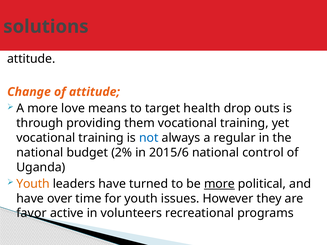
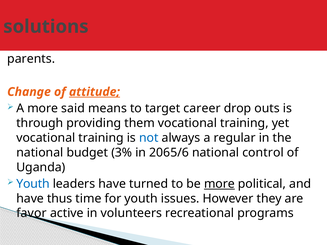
attitude: attitude -> parents (31, 59)
attitude underline: none -> present (94, 92)
love: love -> said (73, 109)
health: health -> career (202, 109)
2%: 2% -> 3% (122, 153)
2015/6: 2015/6 -> 2065/6 (169, 153)
Youth colour: orange -> blue (33, 184)
over: over -> thus (60, 199)
